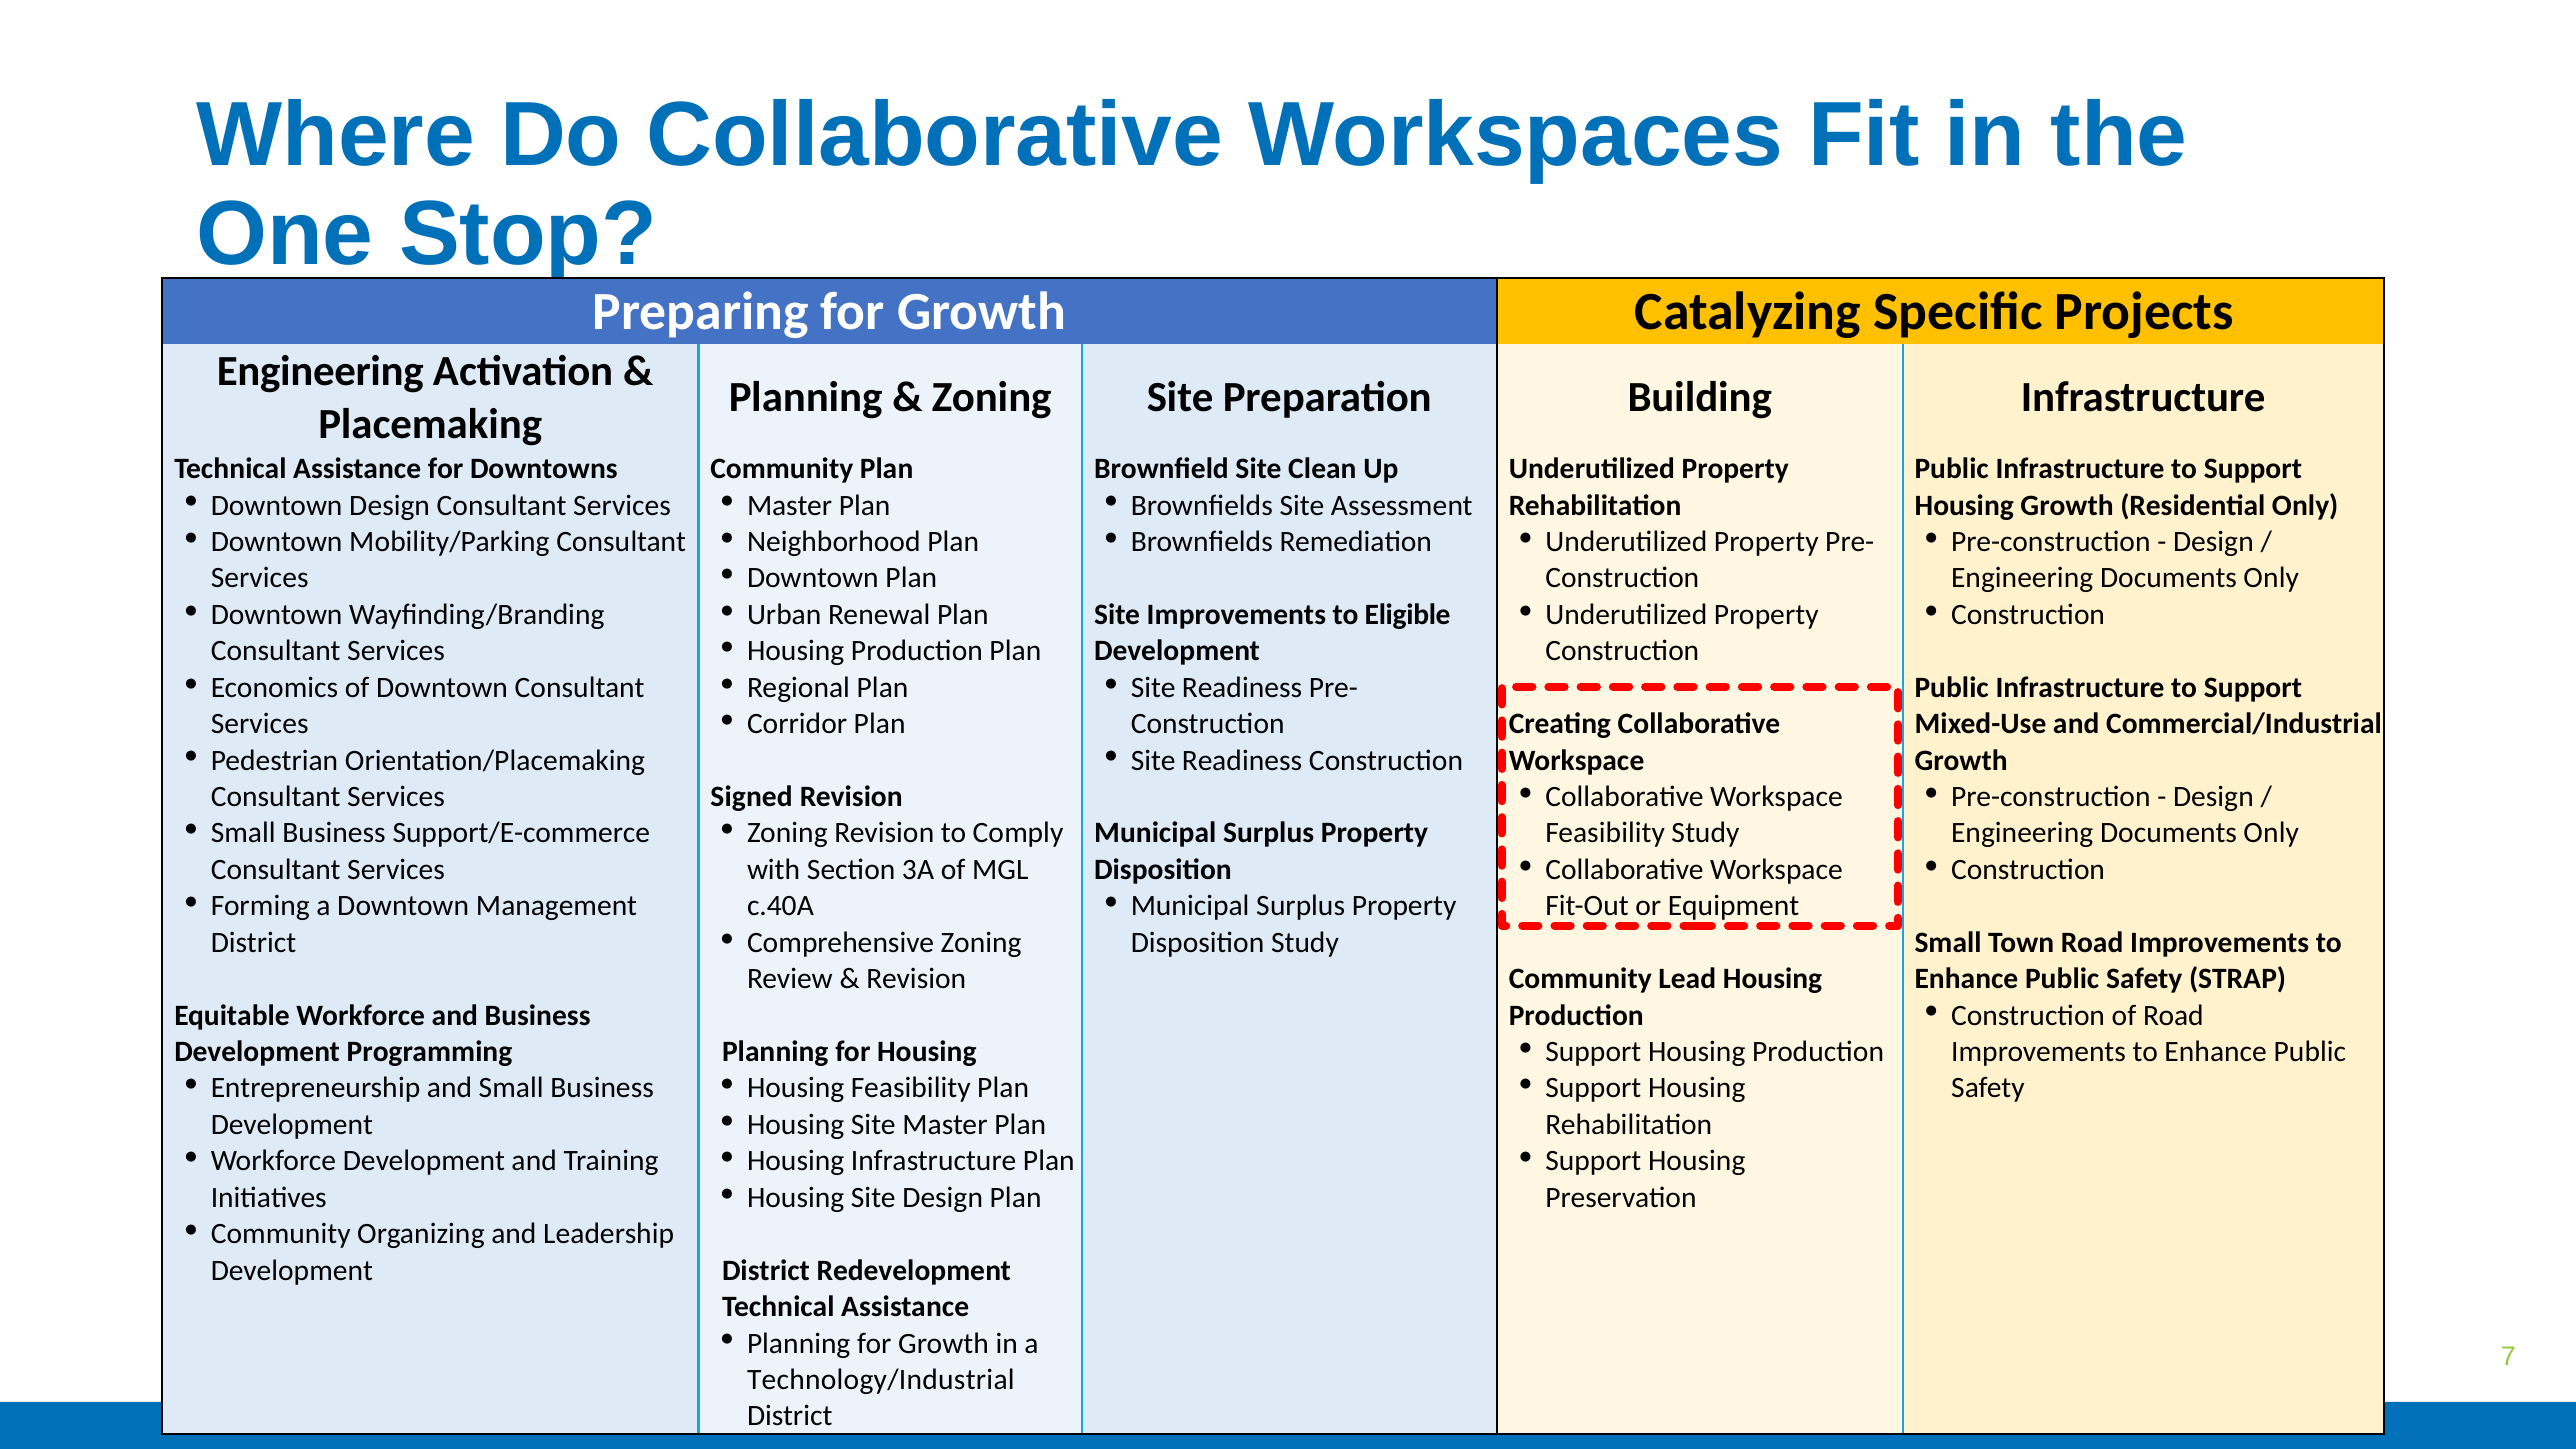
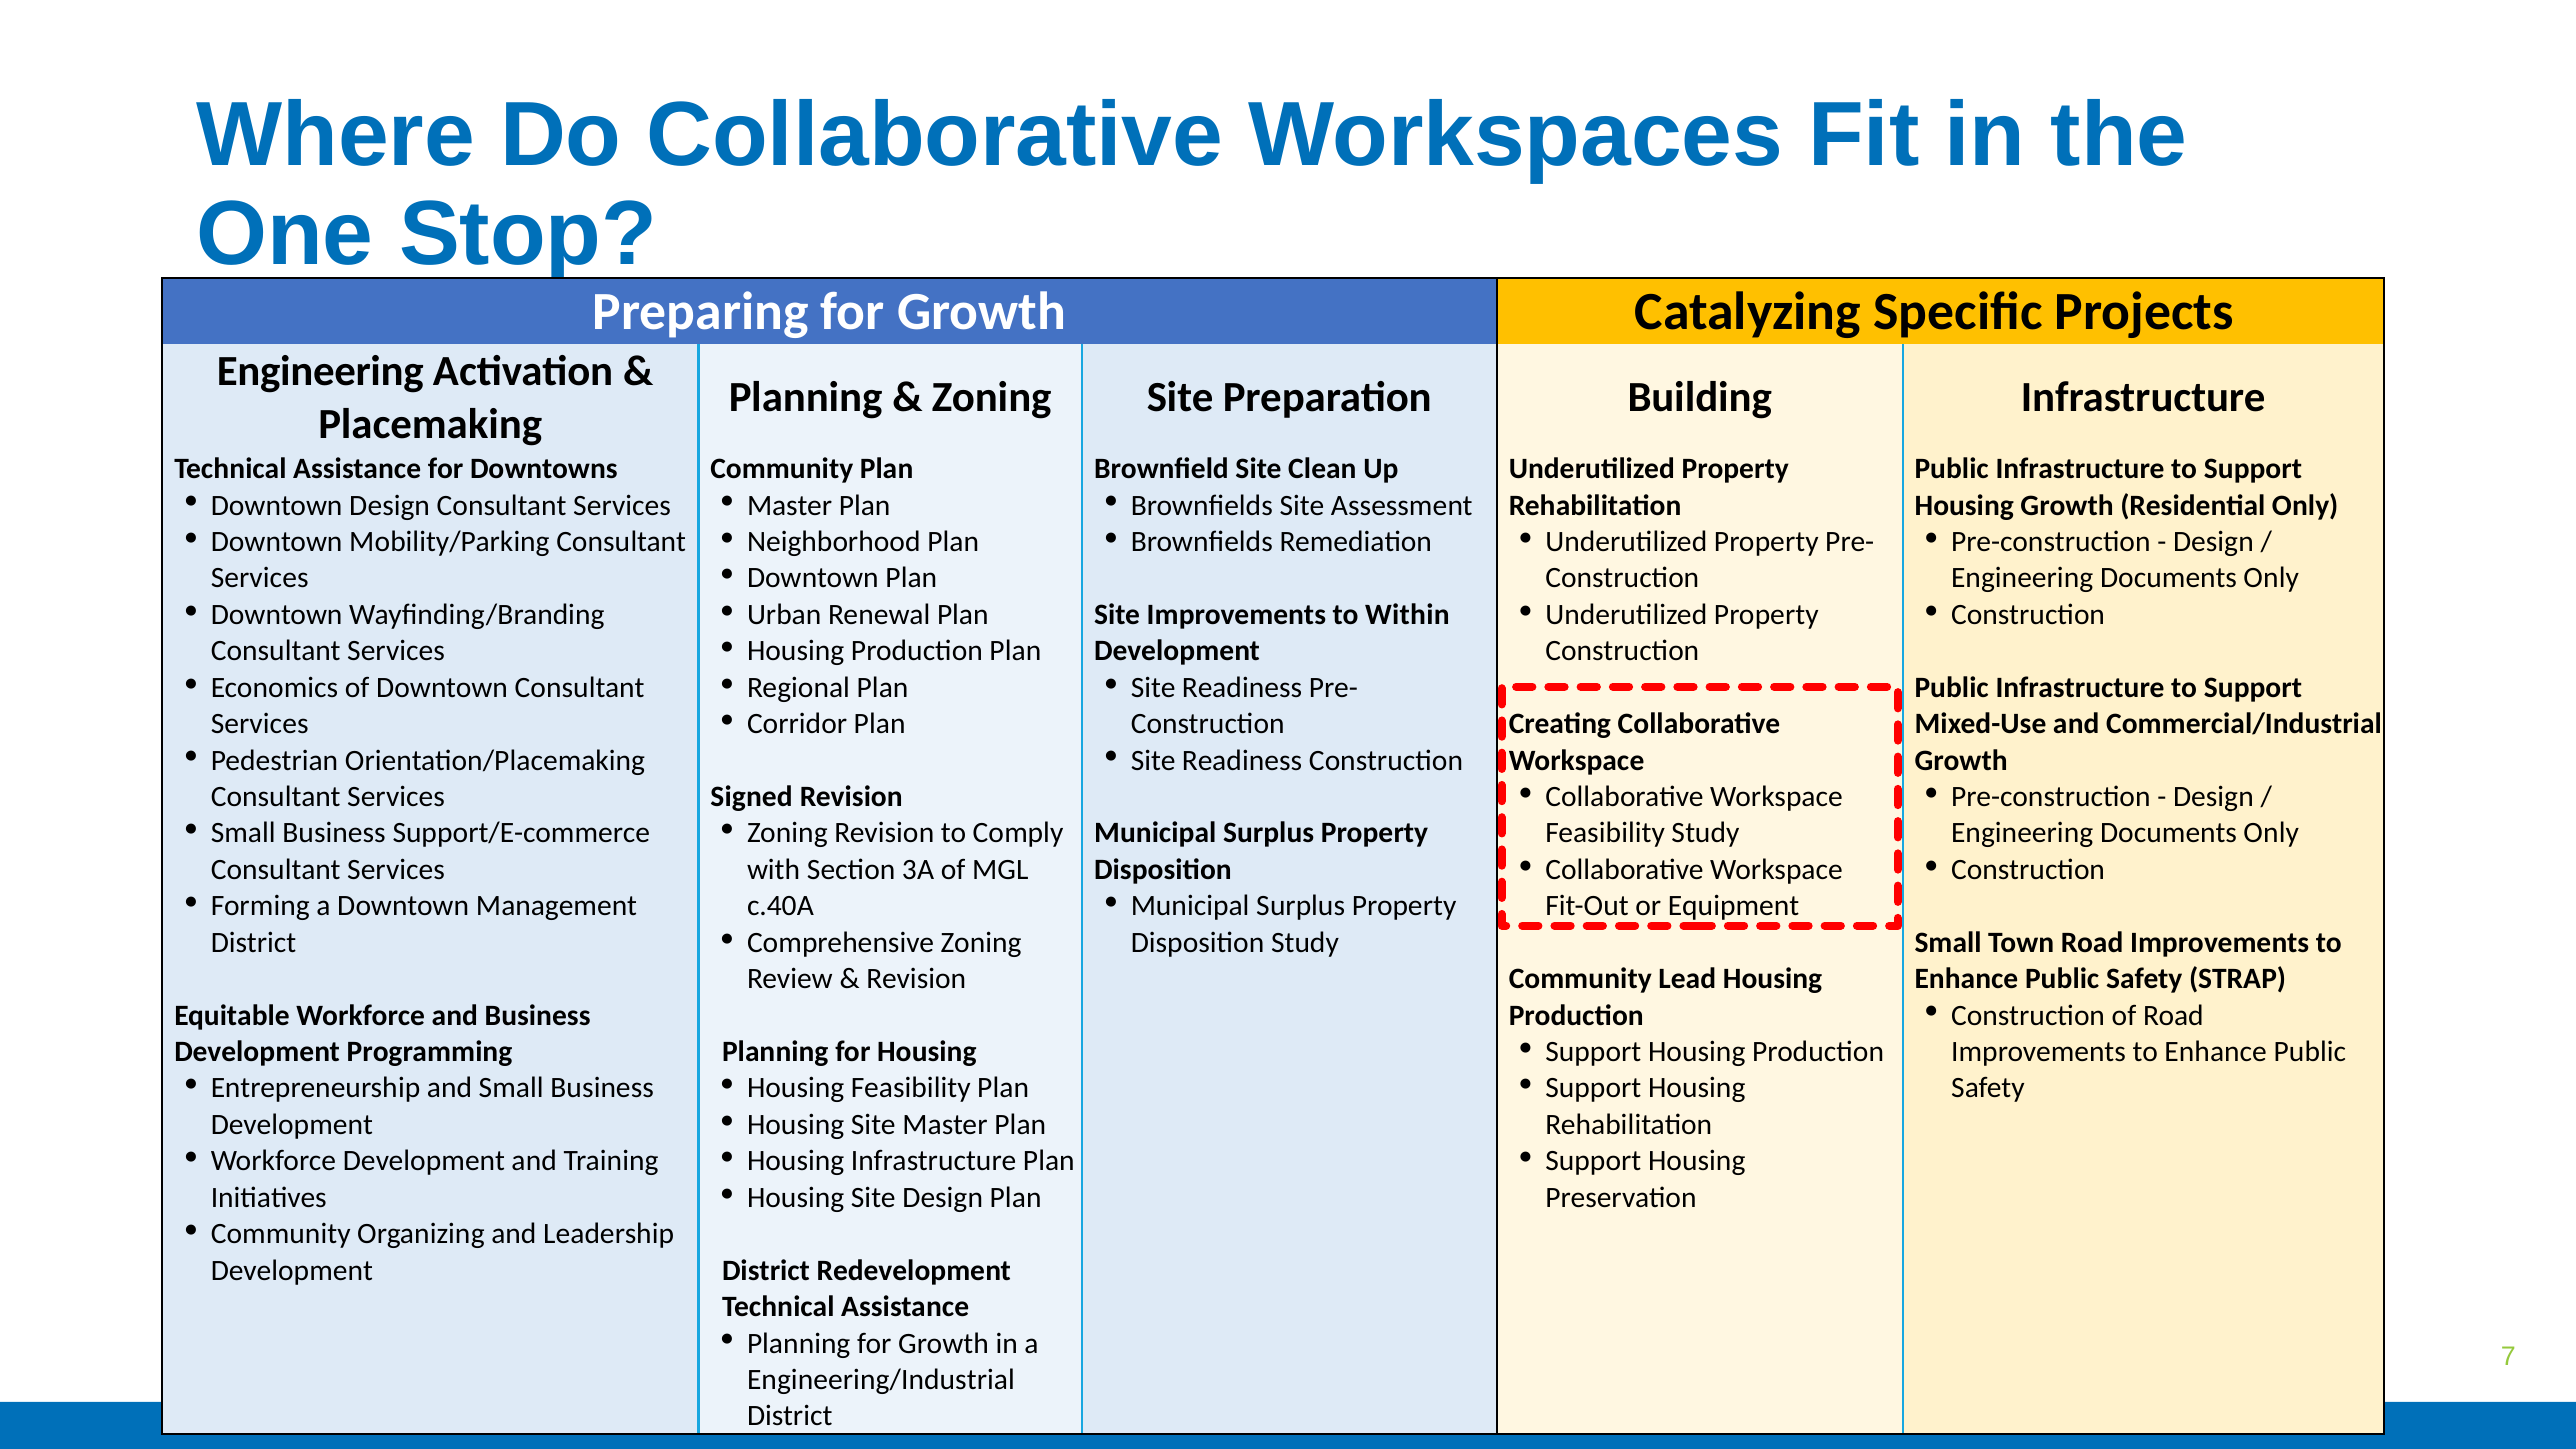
Eligible: Eligible -> Within (1407, 615)
Technology/Industrial: Technology/Industrial -> Engineering/Industrial (881, 1380)
